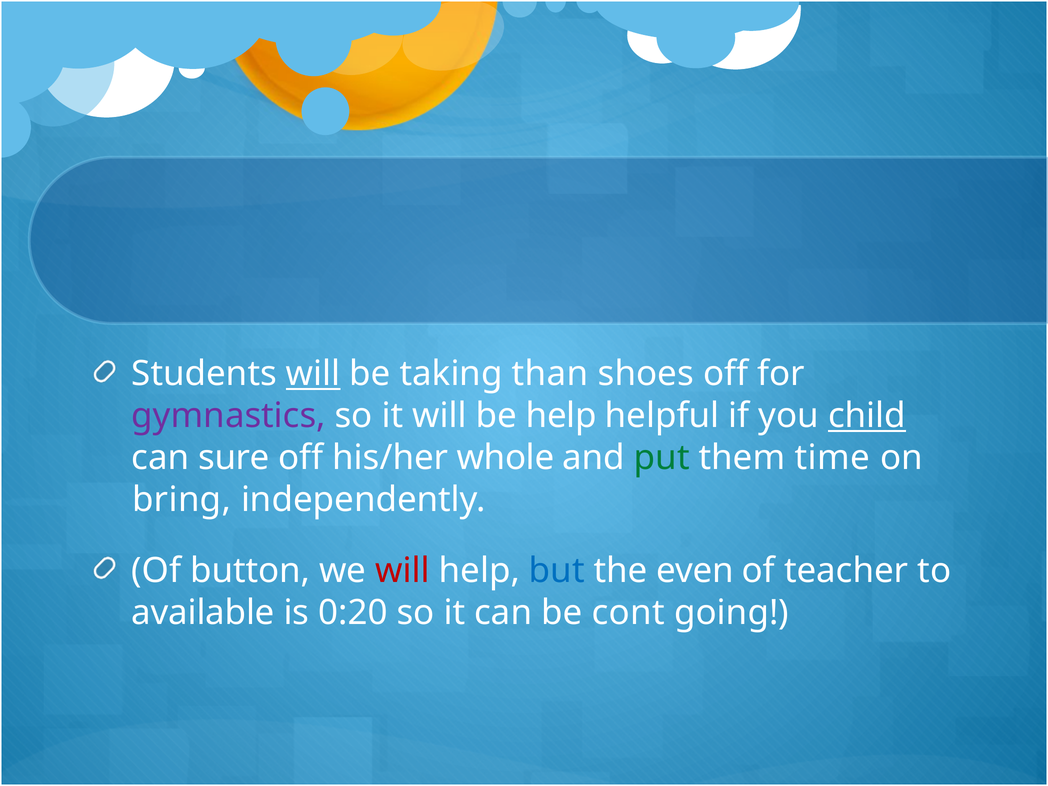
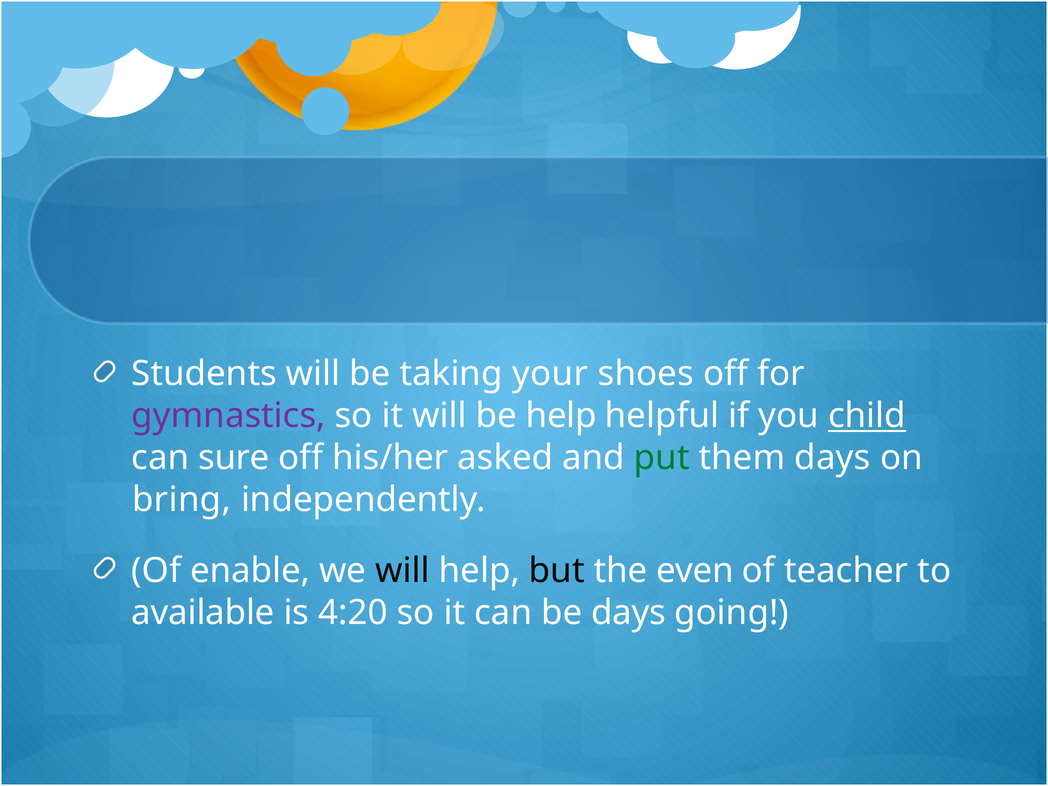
will underline: present -> none (313, 374)
than: than -> your (550, 374)
whole: whole -> asked (505, 458)
them time: time -> days (833, 458)
button: button -> enable (250, 571)
will colour: red -> black (402, 571)
but colour: blue -> black (557, 571)
0:20: 0:20 -> 4:20 (353, 613)
be cont: cont -> days (629, 613)
